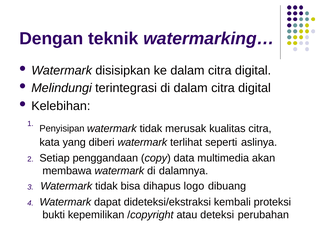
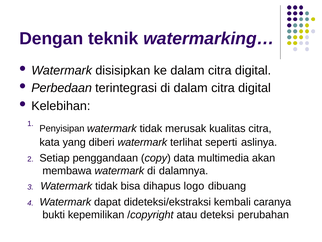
Melindungi: Melindungi -> Perbedaan (62, 88)
proteksi: proteksi -> caranya (272, 202)
